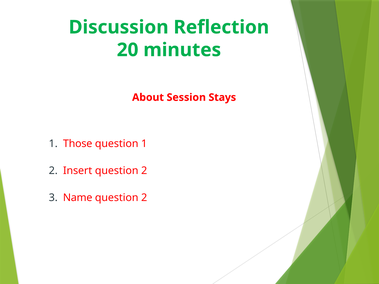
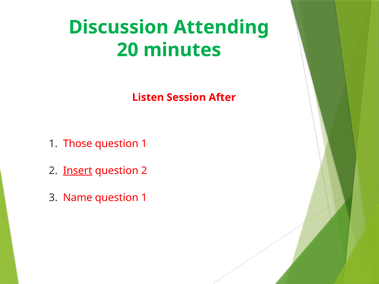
Reflection: Reflection -> Attending (221, 27)
About: About -> Listen (148, 97)
Stays: Stays -> After (222, 97)
Insert underline: none -> present (78, 171)
2: 2 -> 1 (144, 198)
